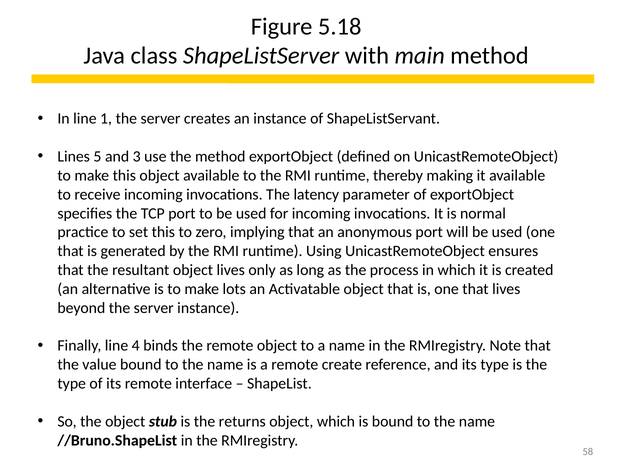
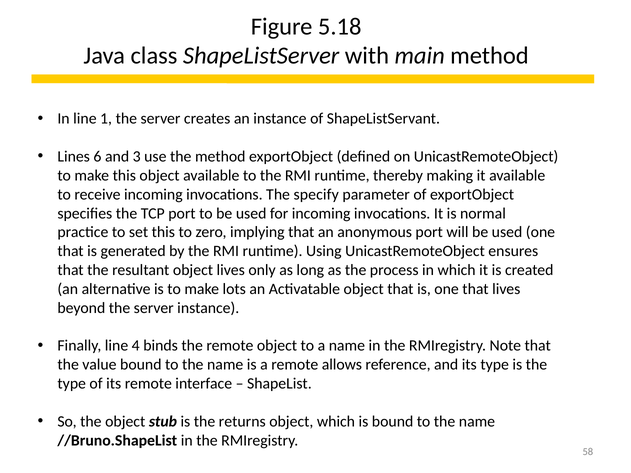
5: 5 -> 6 (97, 157)
latency: latency -> specify (316, 195)
create: create -> allows (342, 365)
